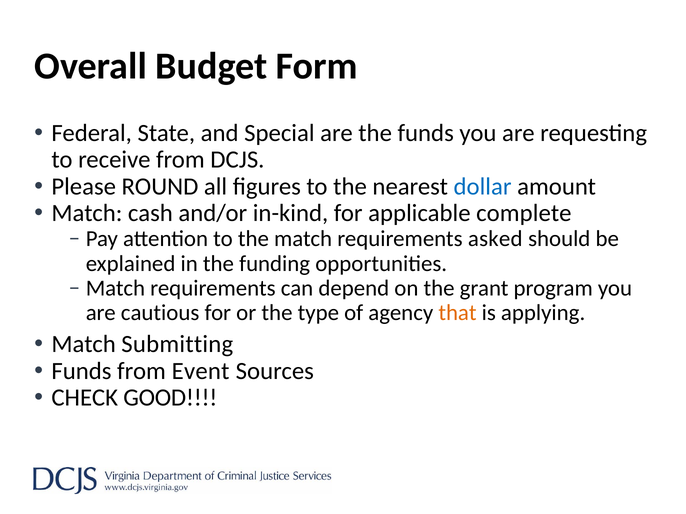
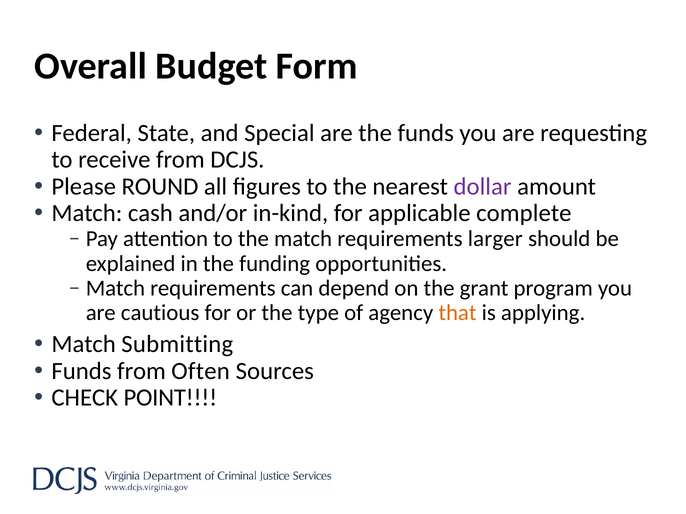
dollar colour: blue -> purple (483, 187)
asked: asked -> larger (495, 239)
Event: Event -> Often (201, 371)
GOOD: GOOD -> POINT (170, 398)
